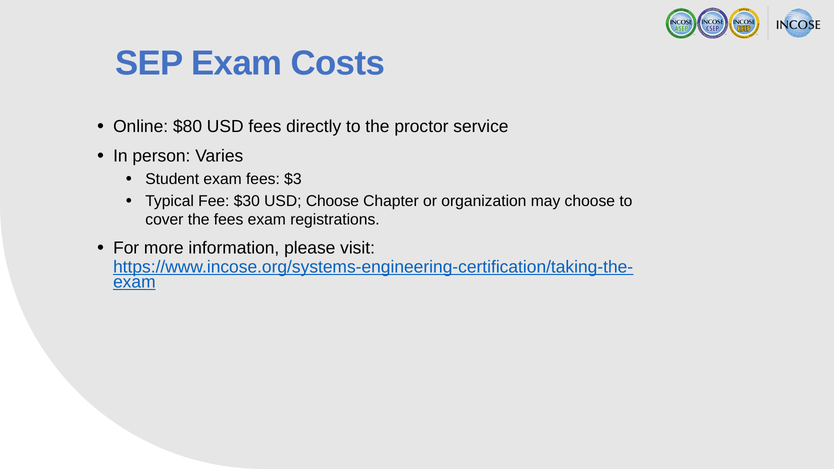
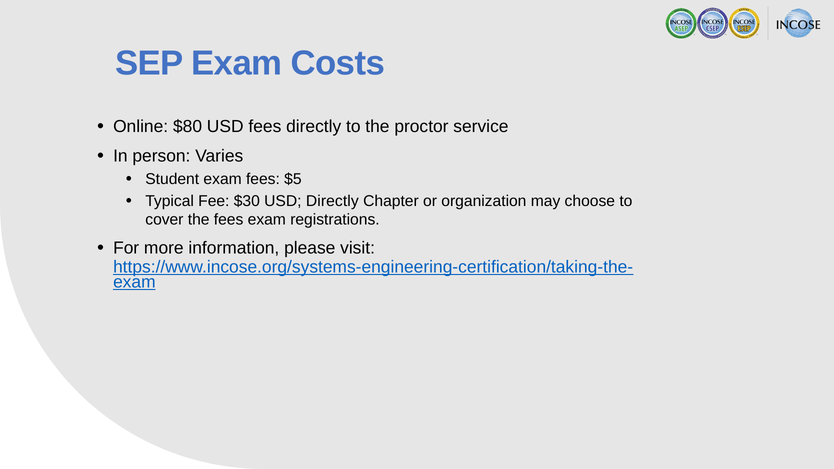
$3: $3 -> $5 (293, 179)
USD Choose: Choose -> Directly (332, 201)
